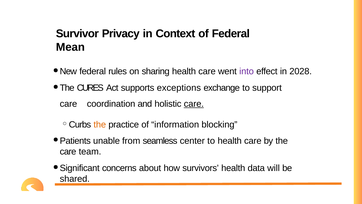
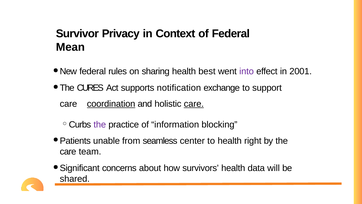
sharing health care: care -> best (207, 71)
2028: 2028 -> 2001 (301, 71)
exceptions: exceptions -> notification (179, 88)
coordination underline: none -> present (111, 104)
the colour: orange -> purple (100, 124)
to health care: care -> right (253, 140)
